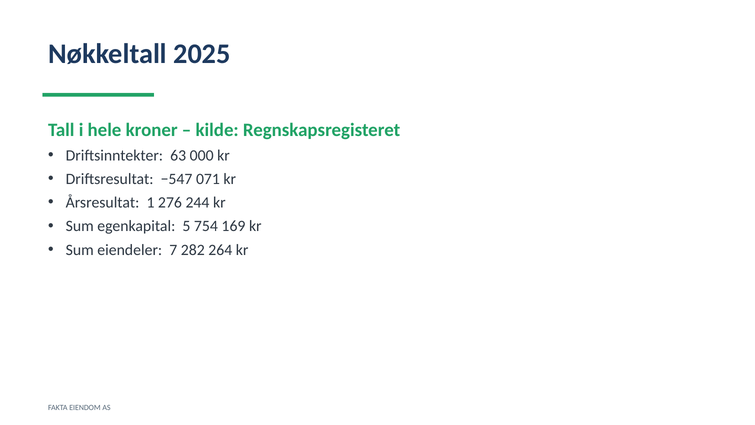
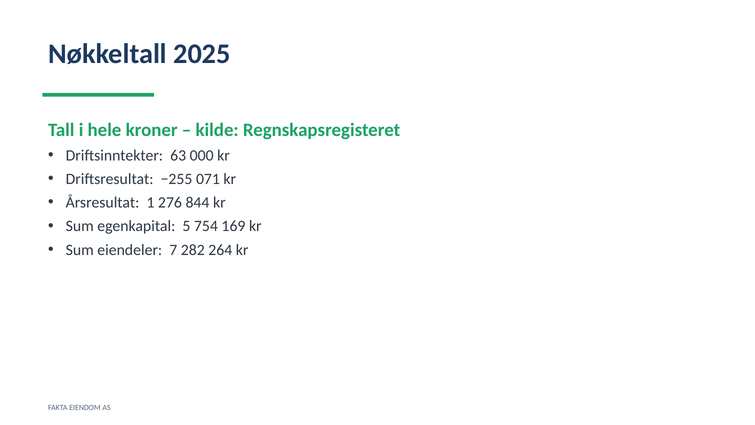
−547: −547 -> −255 (177, 179)
244: 244 -> 844 (197, 202)
